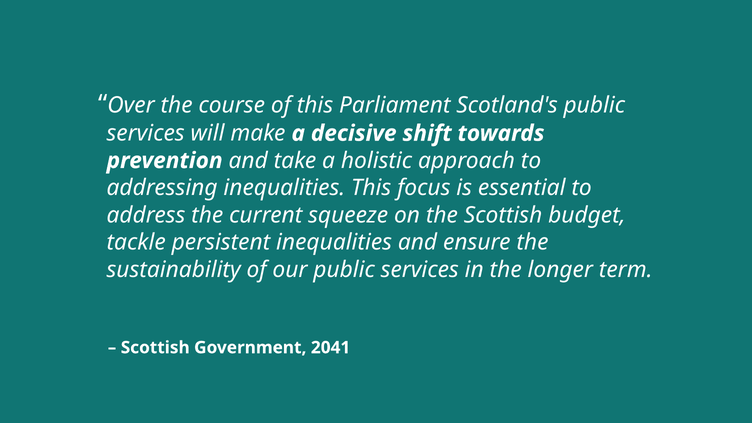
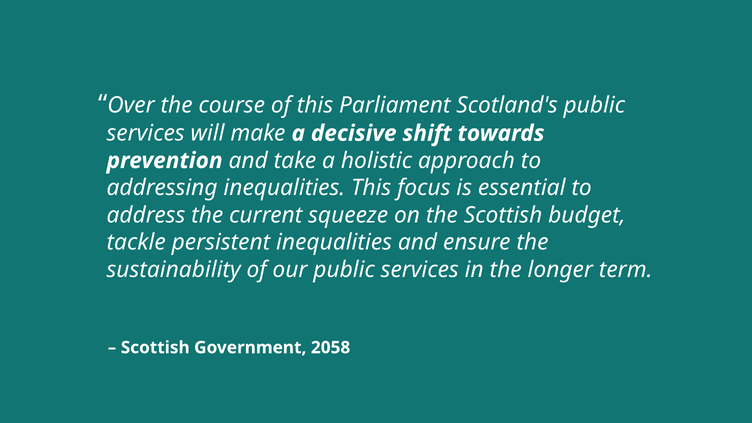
2041: 2041 -> 2058 (331, 348)
